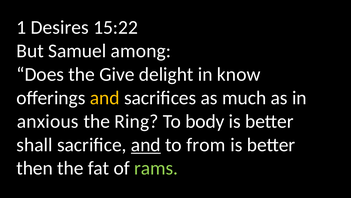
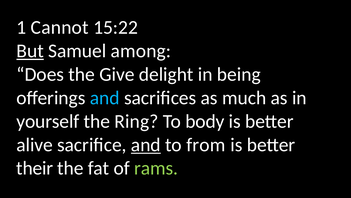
Desires: Desires -> Cannot (60, 27)
But underline: none -> present (30, 51)
know: know -> being (239, 74)
and colour: yellow -> light blue (105, 98)
anxious: anxious -> yourself (48, 121)
shall: shall -> alive (35, 144)
then: then -> their (35, 168)
